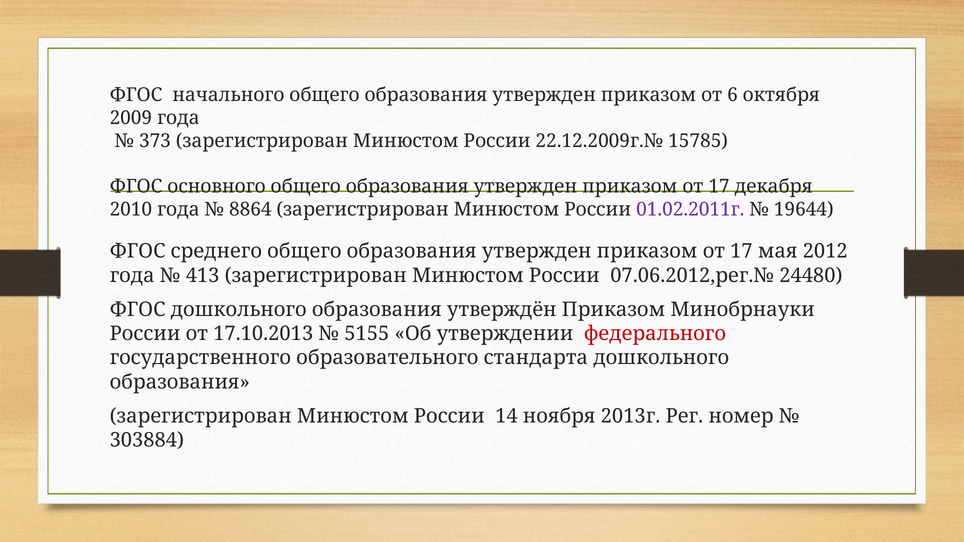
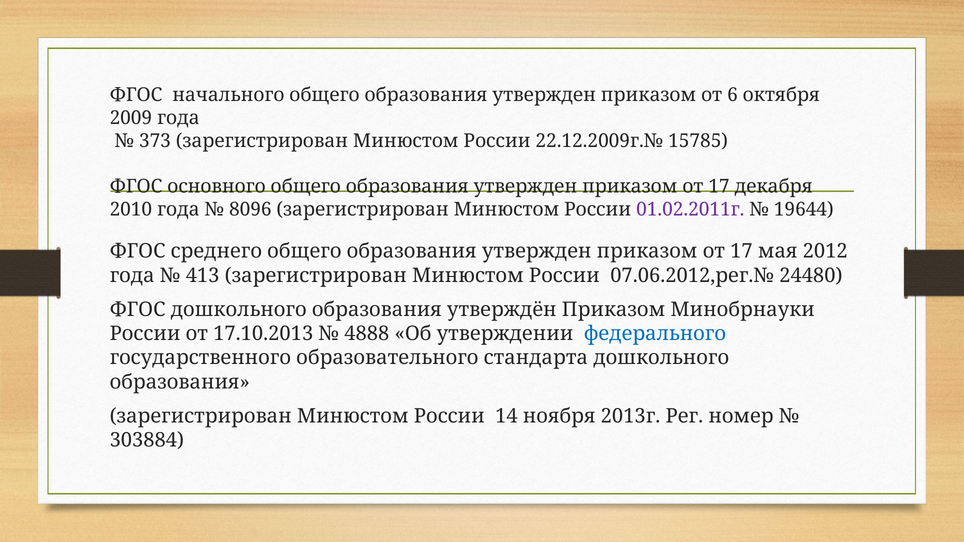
8864: 8864 -> 8096 (250, 210)
5155: 5155 -> 4888 (367, 334)
федерального colour: red -> blue (655, 334)
